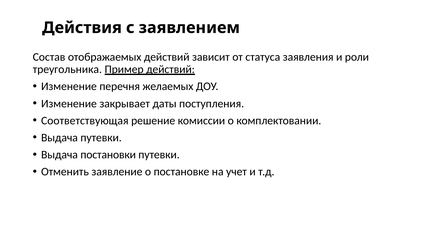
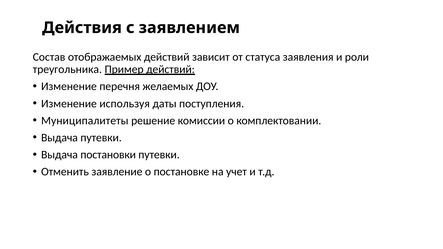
закрывает: закрывает -> используя (125, 104)
Соответствующая: Соответствующая -> Муниципалитеты (85, 121)
